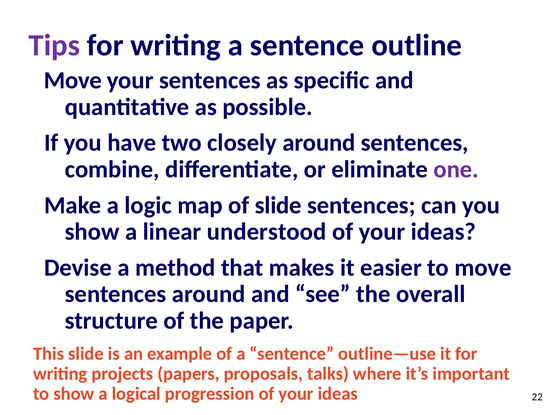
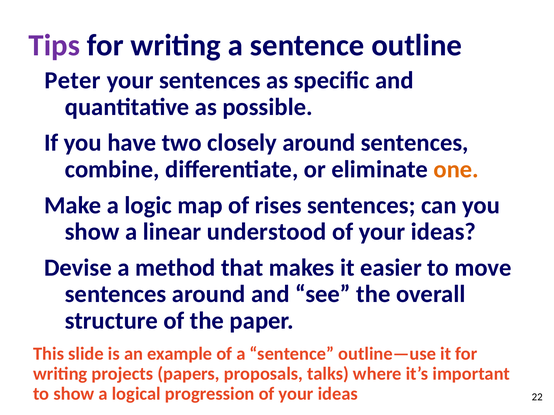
Move: Move -> Peter (73, 81)
one colour: purple -> orange (456, 170)
of slide: slide -> rises (278, 205)
